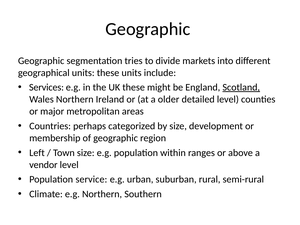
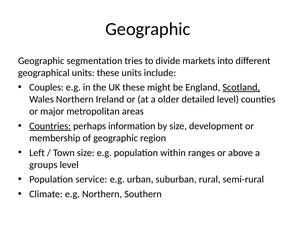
Services: Services -> Couples (46, 87)
Countries underline: none -> present (50, 126)
categorized: categorized -> information (132, 126)
vendor: vendor -> groups (43, 165)
